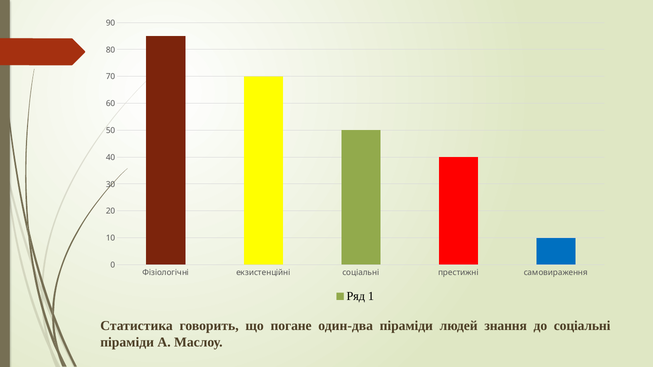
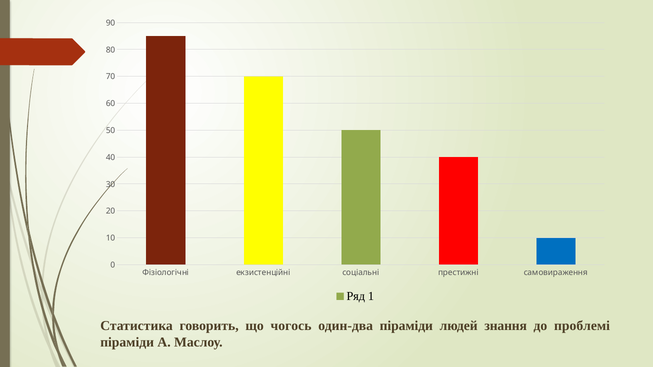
погане: погане -> чогось (291, 326)
до соціальні: соціальні -> проблемі (582, 326)
